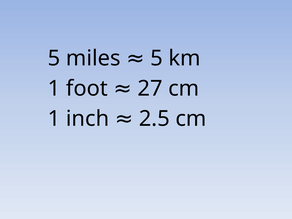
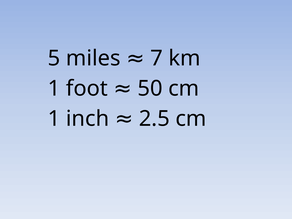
miles 5: 5 -> 7 (157, 58)
27: 27 -> 50 (150, 88)
